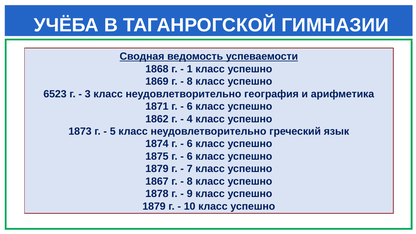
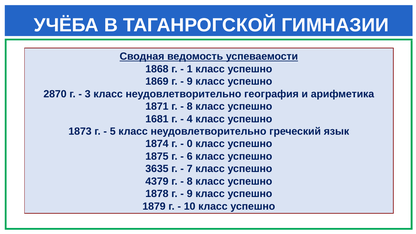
8: 8 -> 9 (190, 81)
6523: 6523 -> 2870 (55, 94)
6: 6 -> 8 (190, 106)
1862: 1862 -> 1681 (157, 119)
6: 6 -> 0 (190, 144)
1879: 1879 -> 3635 (157, 169)
1867: 1867 -> 4379 (157, 181)
